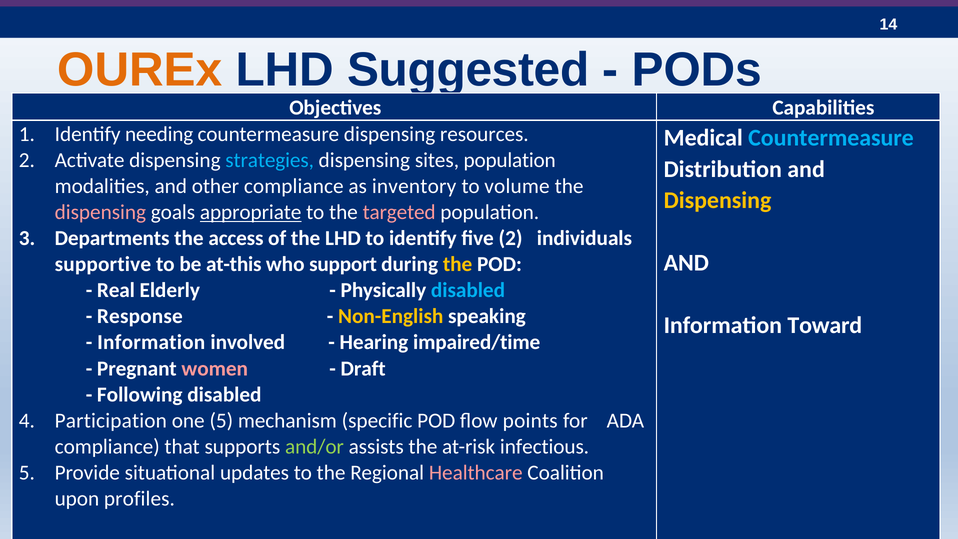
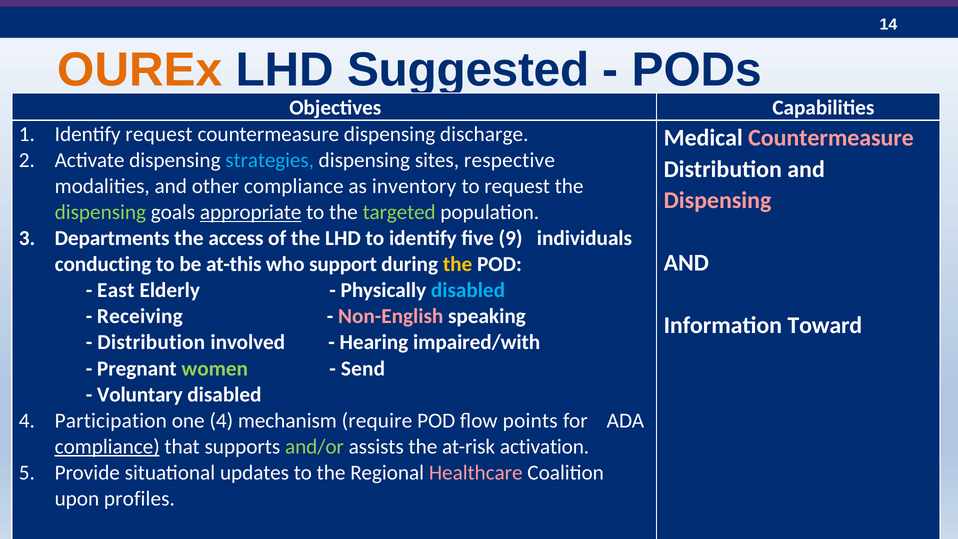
Identify needing: needing -> request (159, 134)
resources: resources -> discharge (484, 134)
Countermeasure colour: light blue -> pink (831, 138)
sites population: population -> respective (509, 160)
to volume: volume -> request (517, 186)
Dispensing colour: yellow -> pink (718, 200)
dispensing colour: pink -> light green (100, 212)
targeted colour: pink -> light green (399, 212)
five 2: 2 -> 9 (511, 238)
supportive: supportive -> conducting (103, 264)
Real: Real -> East (116, 290)
Response: Response -> Receiving (140, 316)
Non-English colour: yellow -> pink (391, 316)
Information: Information -> Distribution (151, 342)
impaired/time: impaired/time -> impaired/with (477, 342)
women colour: pink -> light green (215, 368)
Draft: Draft -> Send (363, 368)
Following: Following -> Voluntary (140, 394)
one 5: 5 -> 4 (221, 420)
specific: specific -> require (377, 420)
compliance underline: none -> present (107, 446)
infectious: infectious -> activation (545, 446)
